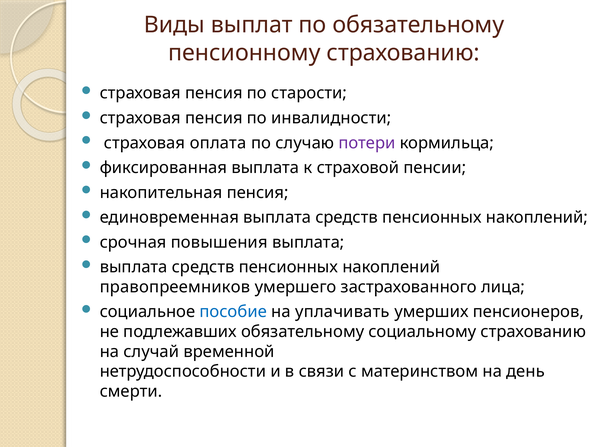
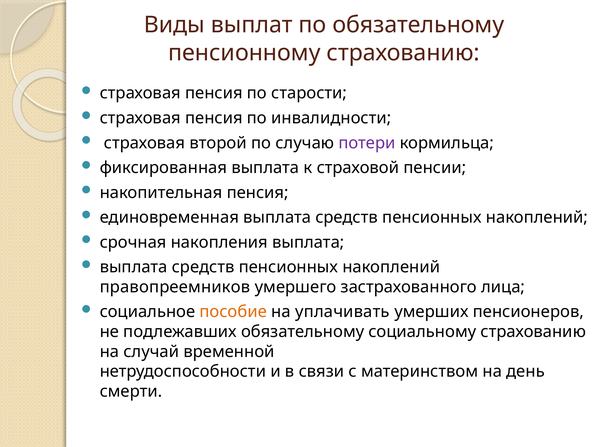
оплата: оплата -> второй (218, 143)
повышения: повышения -> накопления (219, 243)
пособие colour: blue -> orange (233, 312)
